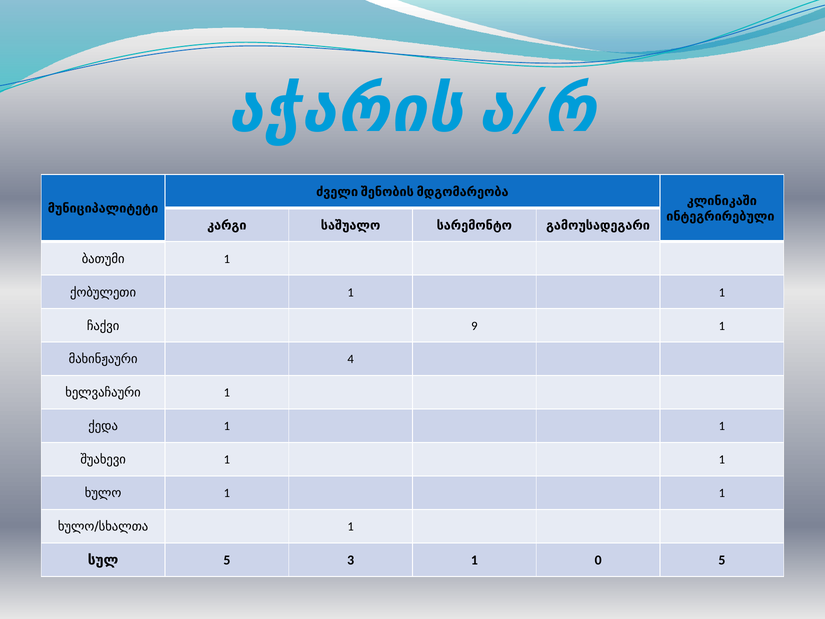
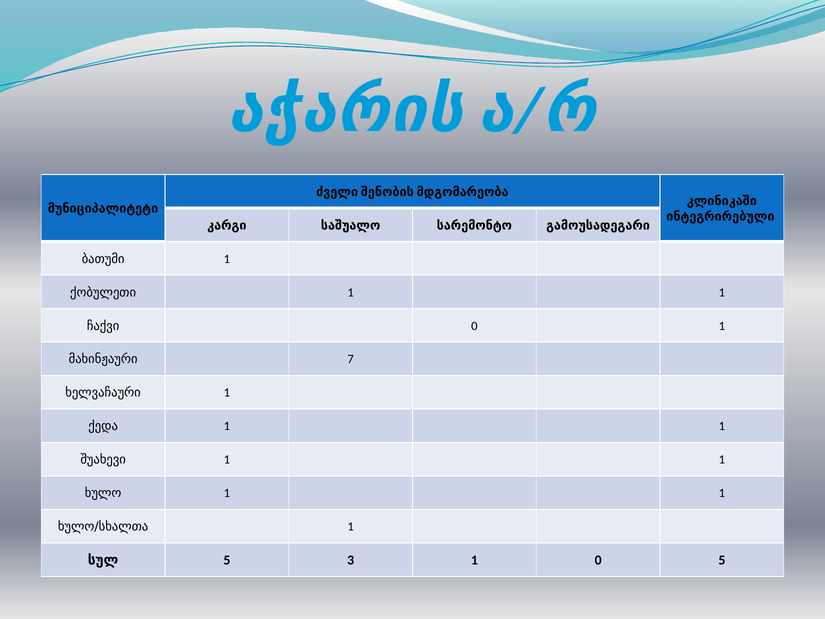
ჩაქვი 9: 9 -> 0 (474, 326)
4: 4 -> 7 (351, 359)
